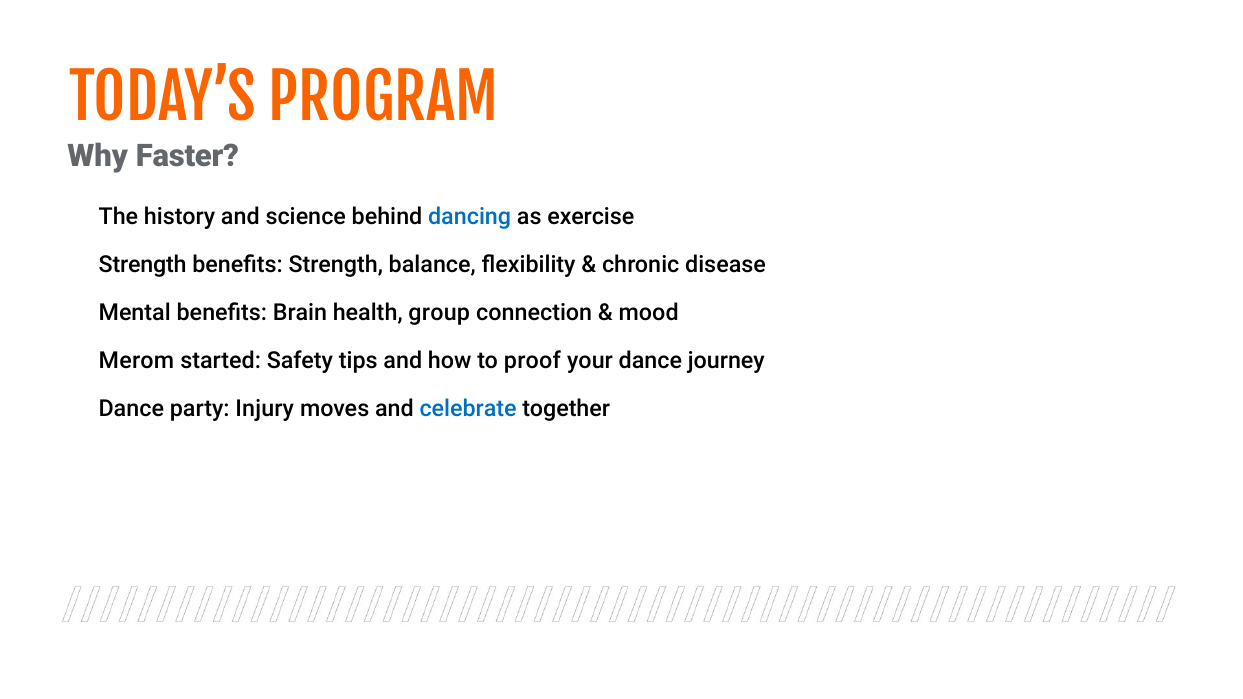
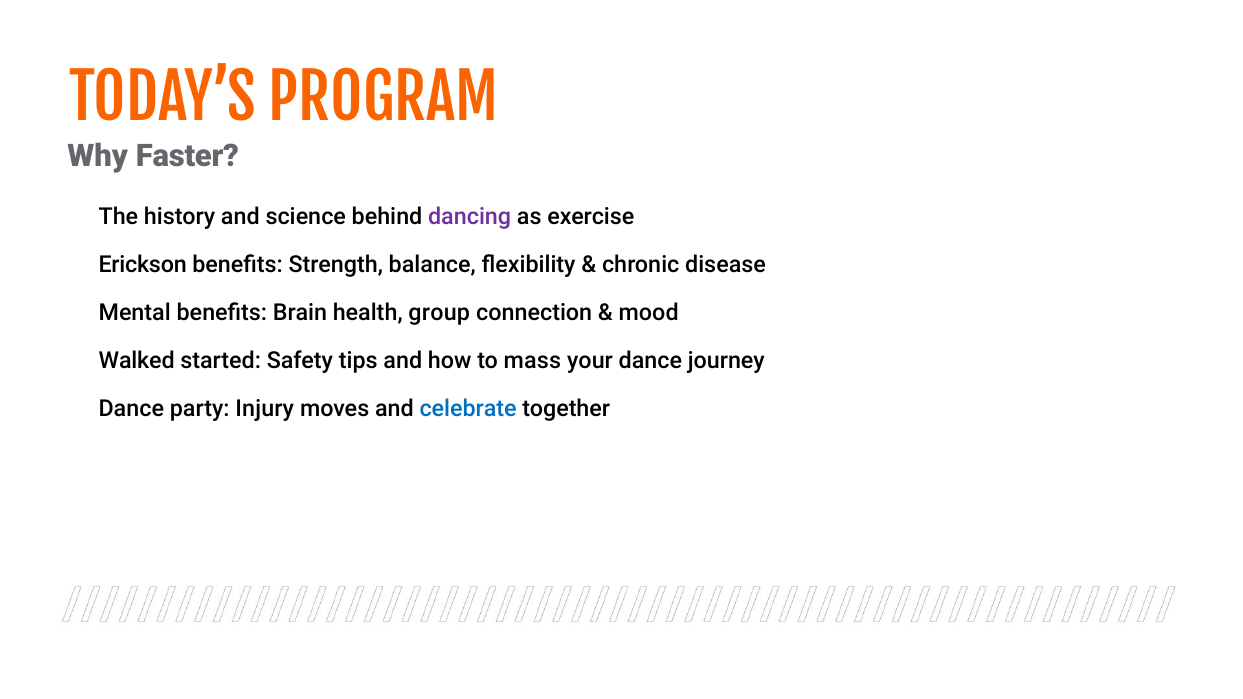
dancing colour: blue -> purple (470, 217)
Strength: Strength -> Erickson (143, 265)
Merom: Merom -> Walked (137, 361)
proof: proof -> mass (532, 361)
